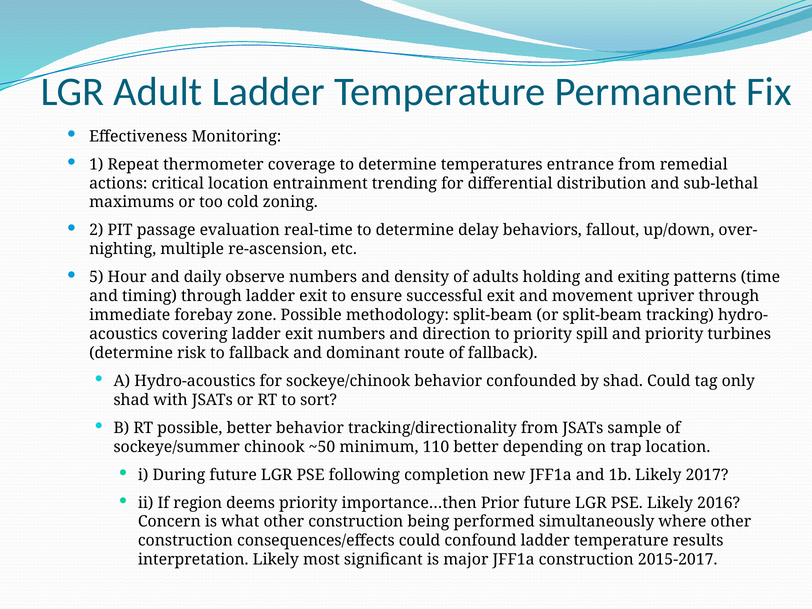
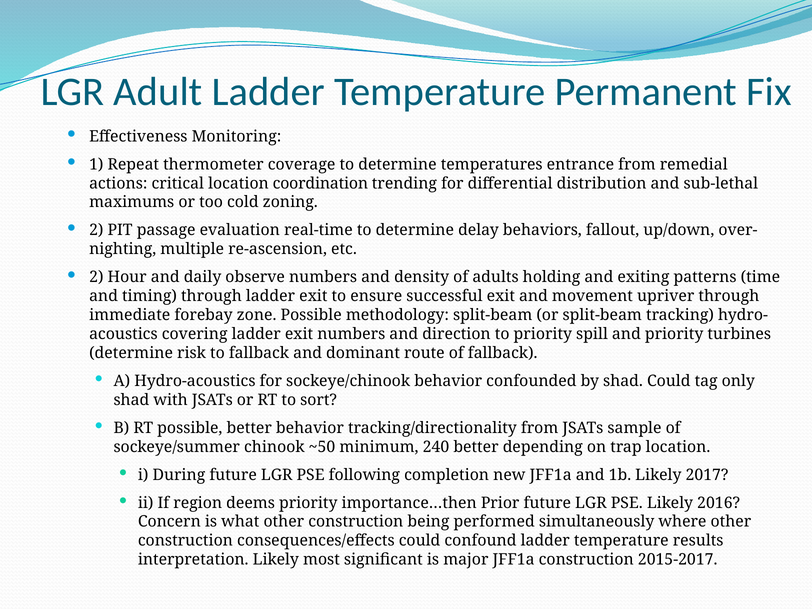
entrainment: entrainment -> coordination (320, 183)
5: 5 -> 2 (96, 277)
110: 110 -> 240 (436, 447)
